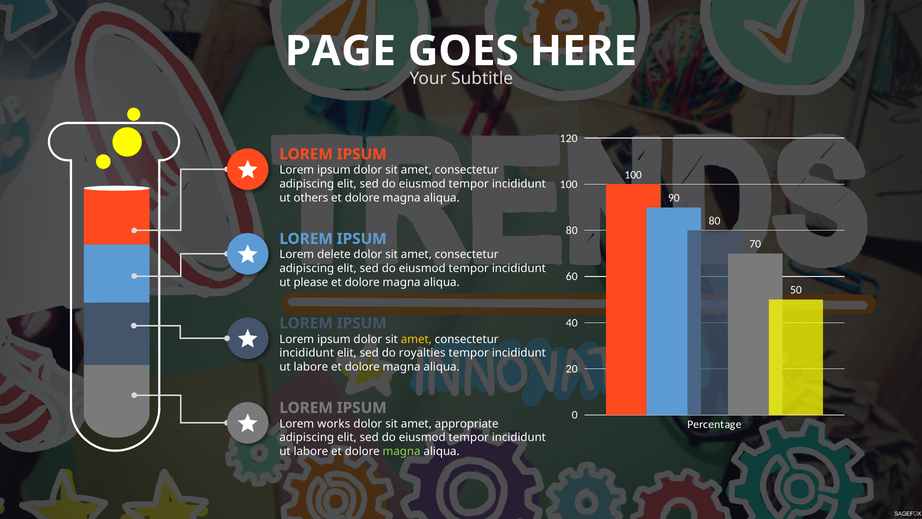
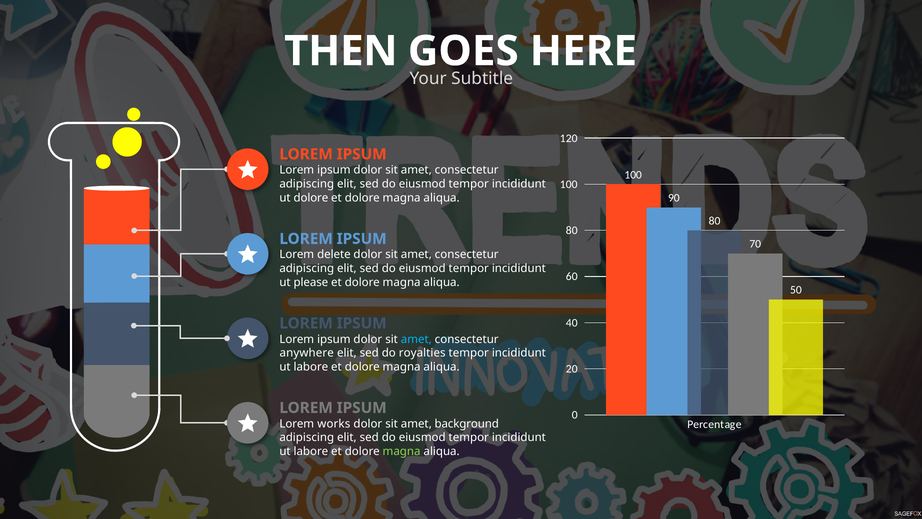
PAGE: PAGE -> THEN (341, 51)
ut others: others -> dolore (311, 198)
amet colour: yellow -> light blue (416, 339)
incididunt: incididunt -> anywhere (307, 353)
appropriate: appropriate -> background (467, 423)
